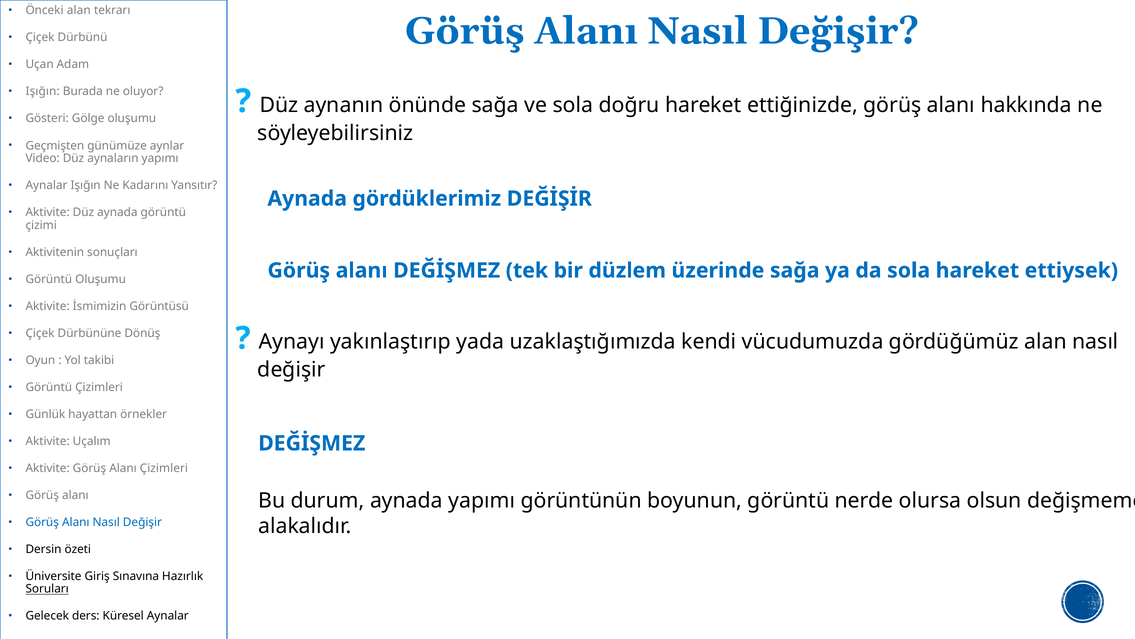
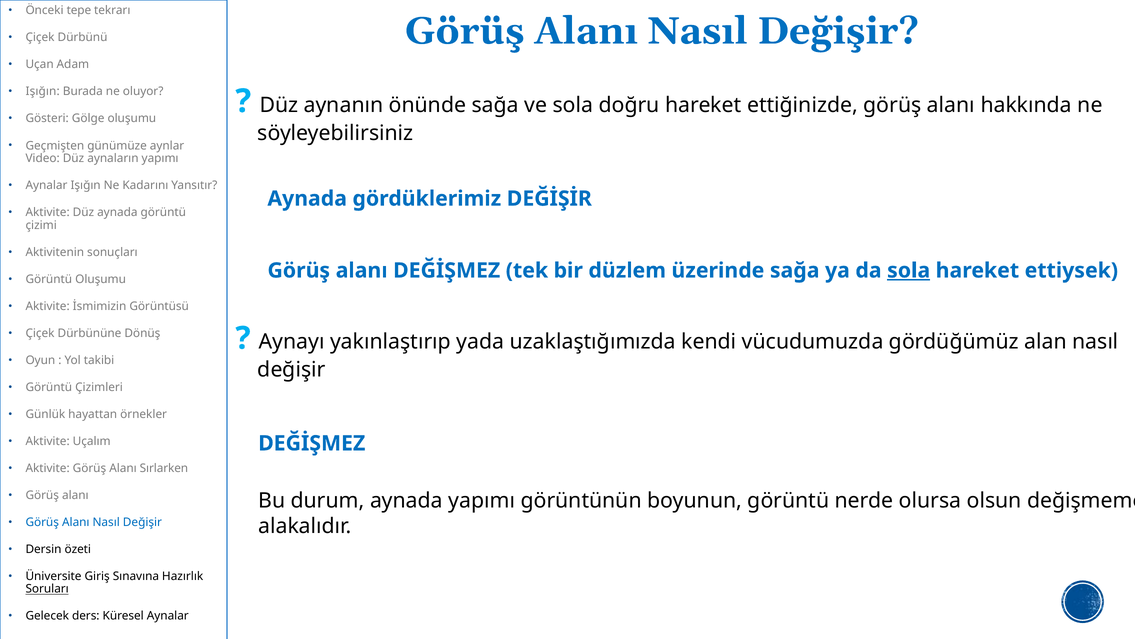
Önceki alan: alan -> tepe (79, 11)
sola underline: none -> present (909, 270)
Alanı Çizimleri: Çizimleri -> Sırlarken (164, 468)
